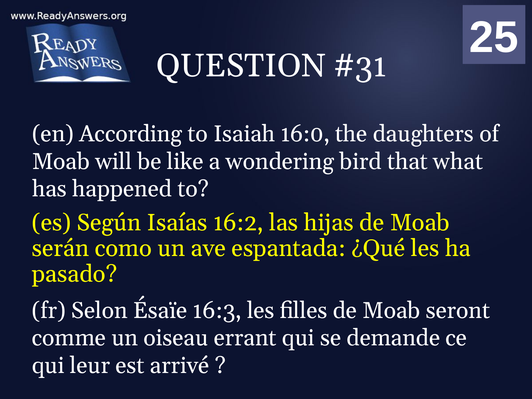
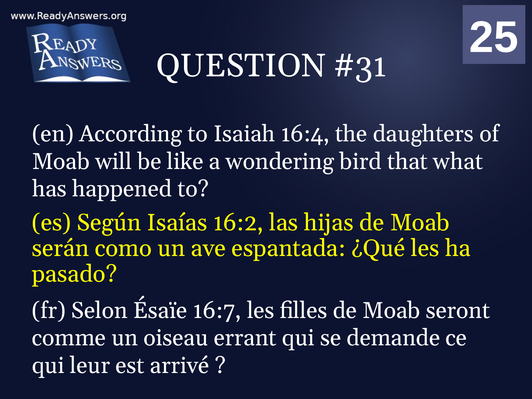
16:0: 16:0 -> 16:4 (305, 134)
16:3: 16:3 -> 16:7 (217, 311)
